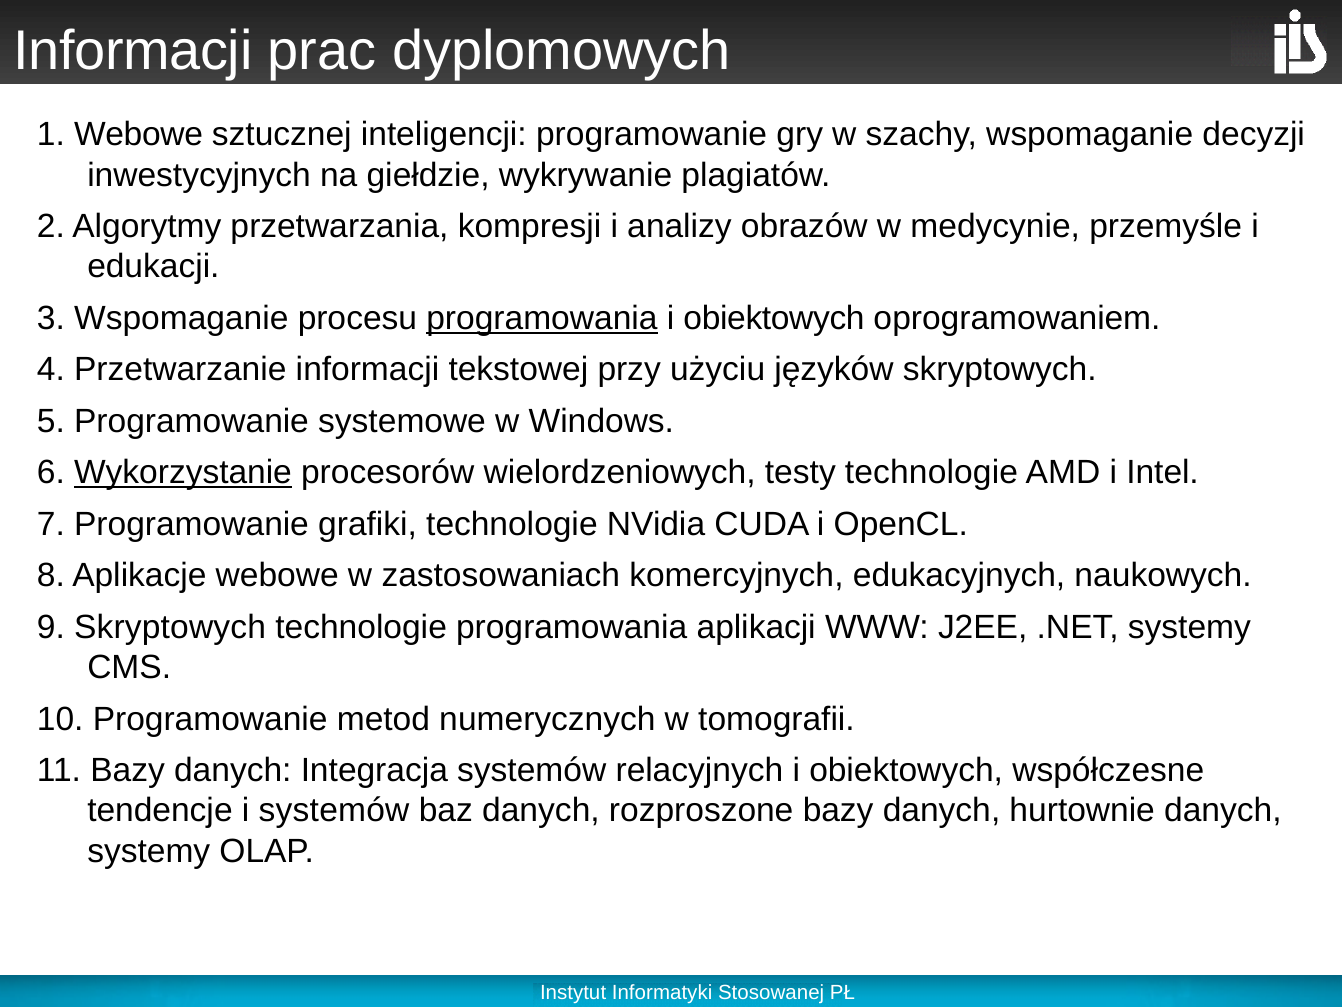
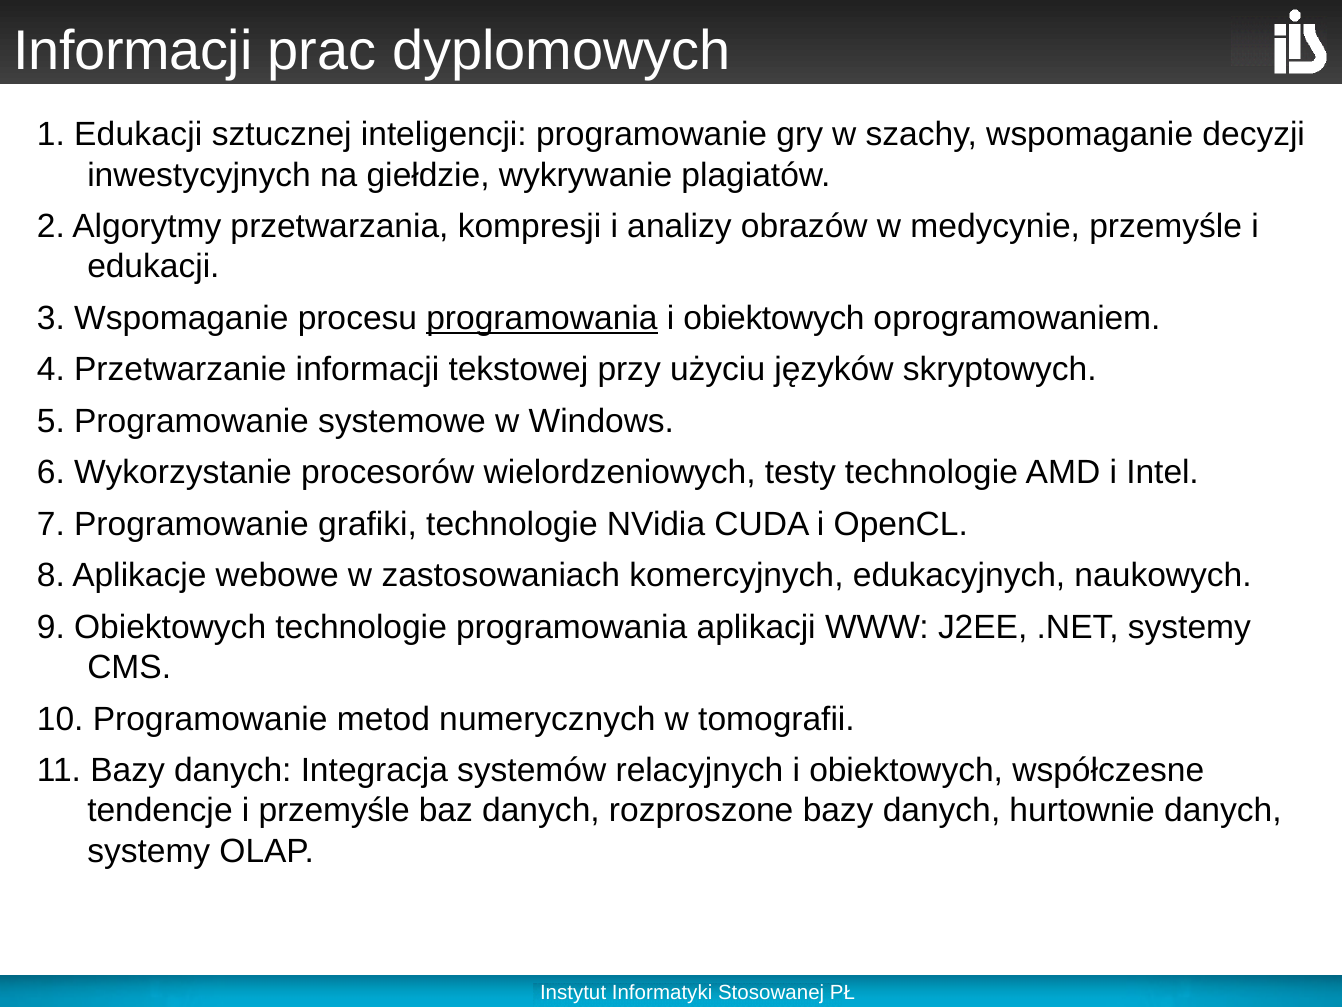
1 Webowe: Webowe -> Edukacji (138, 135)
Wykorzystanie underline: present -> none (183, 473)
9 Skryptowych: Skryptowych -> Obiektowych (170, 627)
i systemów: systemów -> przemyśle (334, 810)
